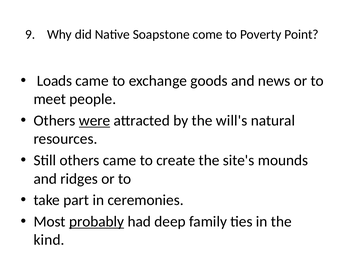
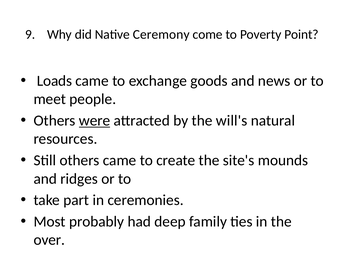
Soapstone: Soapstone -> Ceremony (161, 34)
probably underline: present -> none (97, 222)
kind: kind -> over (49, 240)
